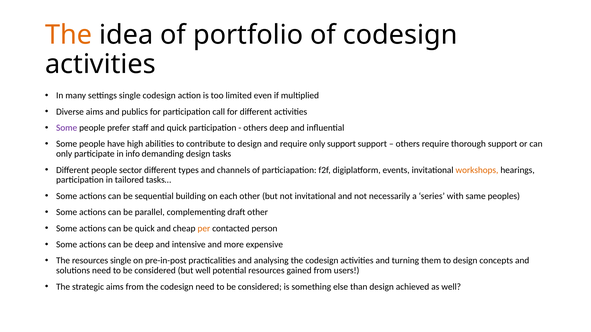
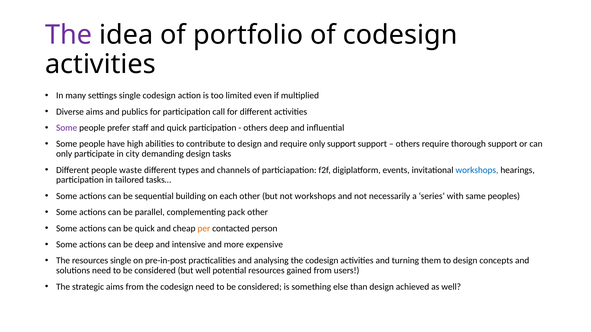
The colour: orange -> purple (69, 35)
info: info -> city (133, 154)
sector: sector -> waste (131, 170)
workshops colour: orange -> blue (477, 170)
not invitational: invitational -> workshops (315, 196)
draft: draft -> pack (236, 212)
